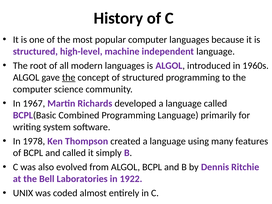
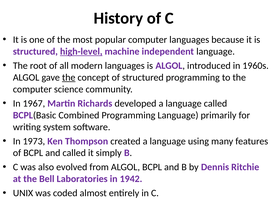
high-level underline: none -> present (81, 51)
1978: 1978 -> 1973 (34, 141)
1922: 1922 -> 1942 (131, 179)
